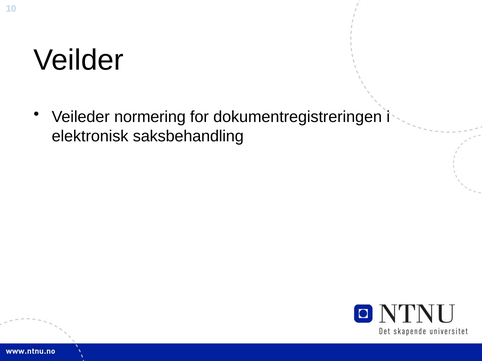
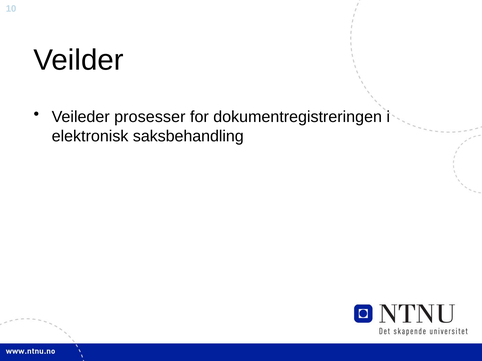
normering: normering -> prosesser (150, 117)
